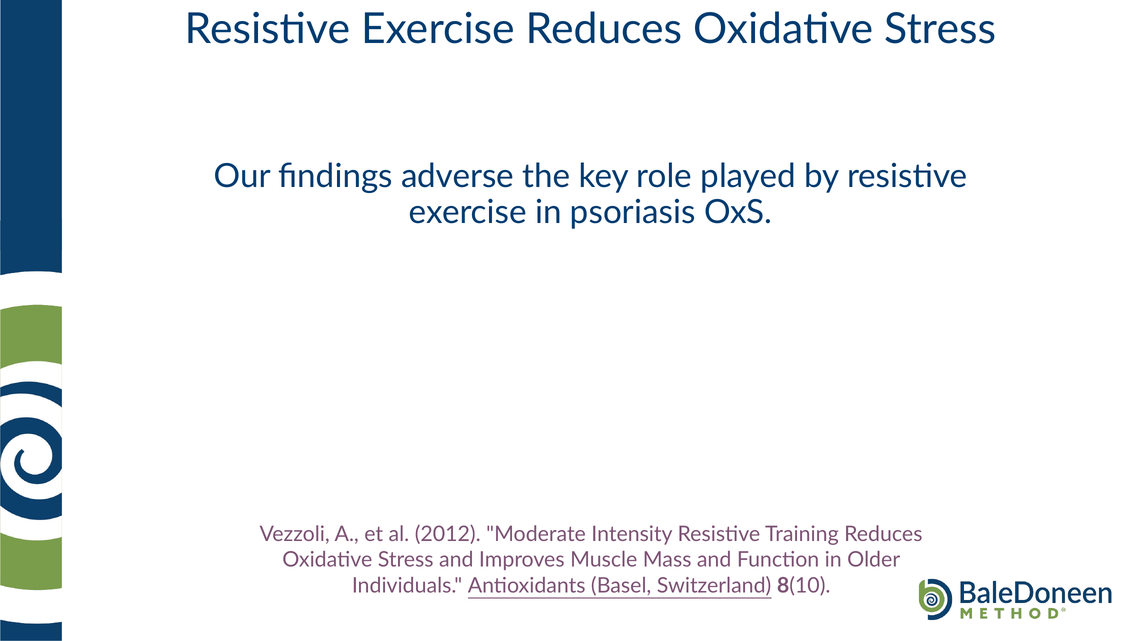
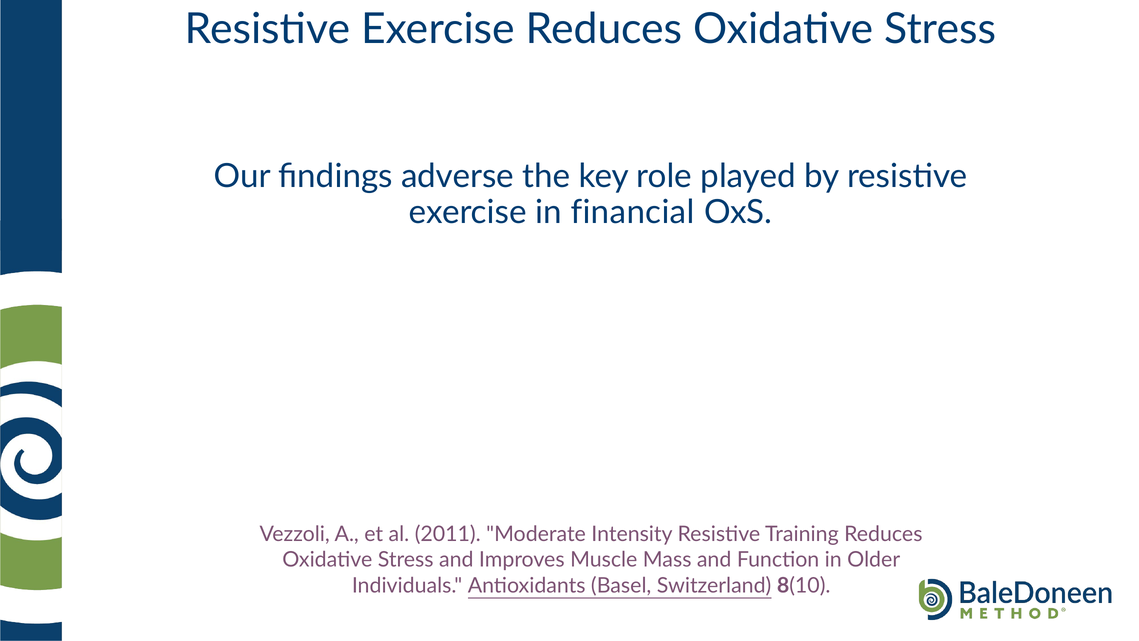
psoriasis: psoriasis -> financial (633, 212)
2012: 2012 -> 2011 (448, 534)
